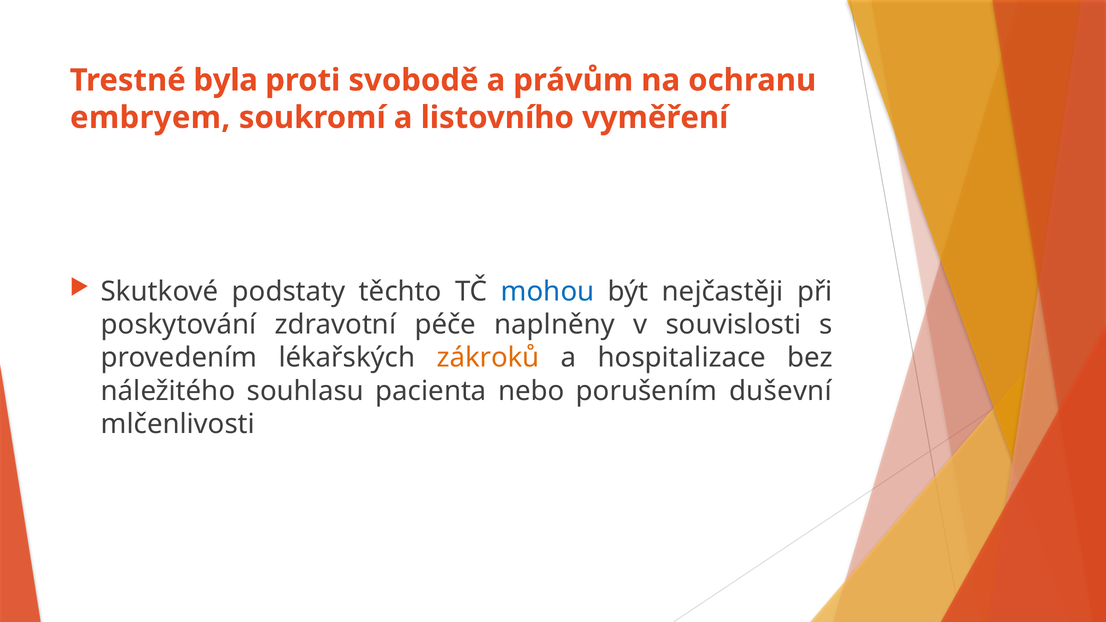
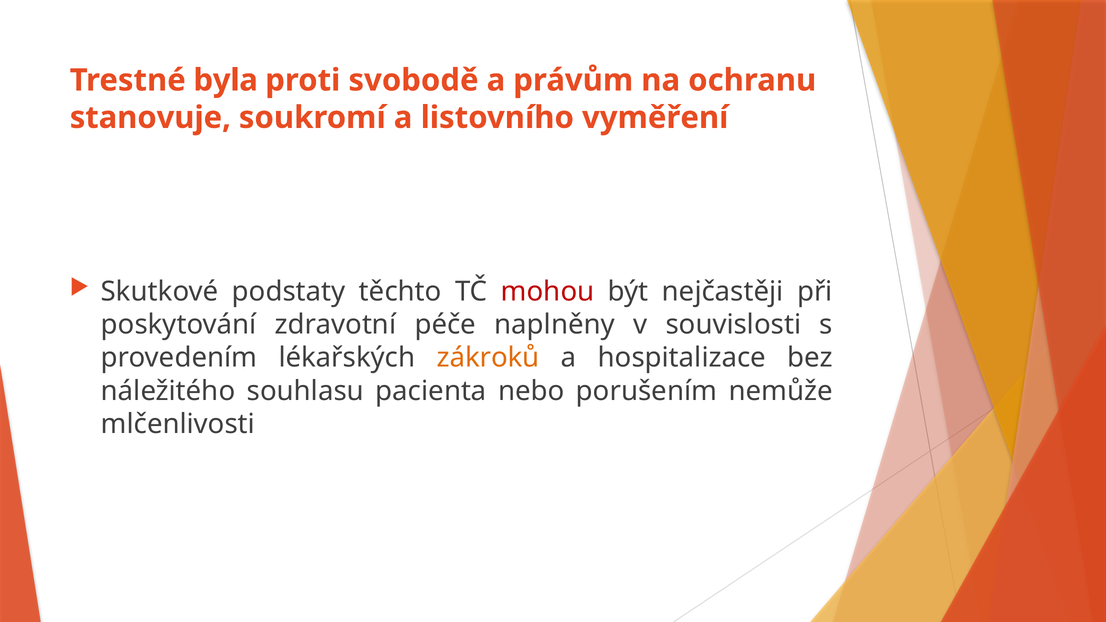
embryem: embryem -> stanovuje (150, 118)
mohou colour: blue -> red (548, 292)
duševní: duševní -> nemůže (781, 391)
